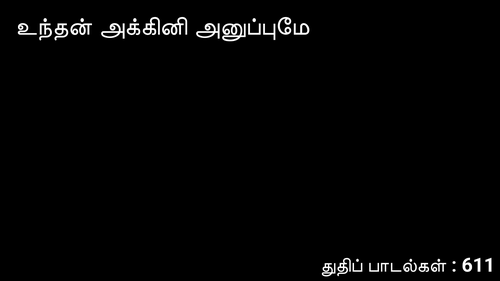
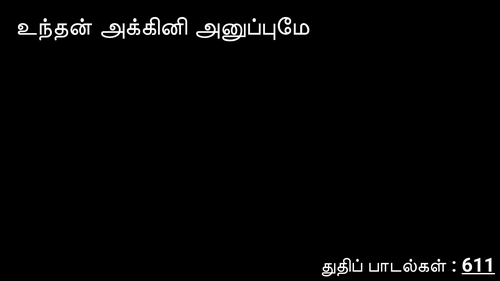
611 underline: none -> present (478, 266)
